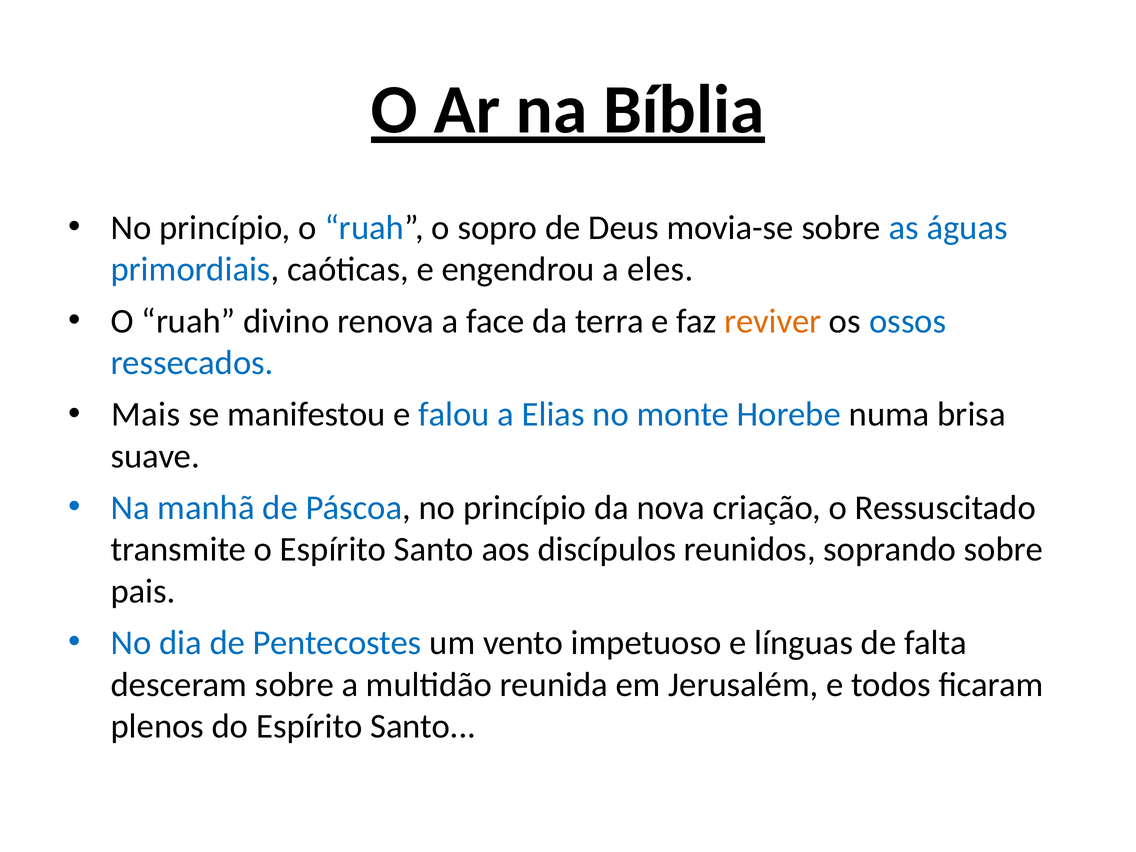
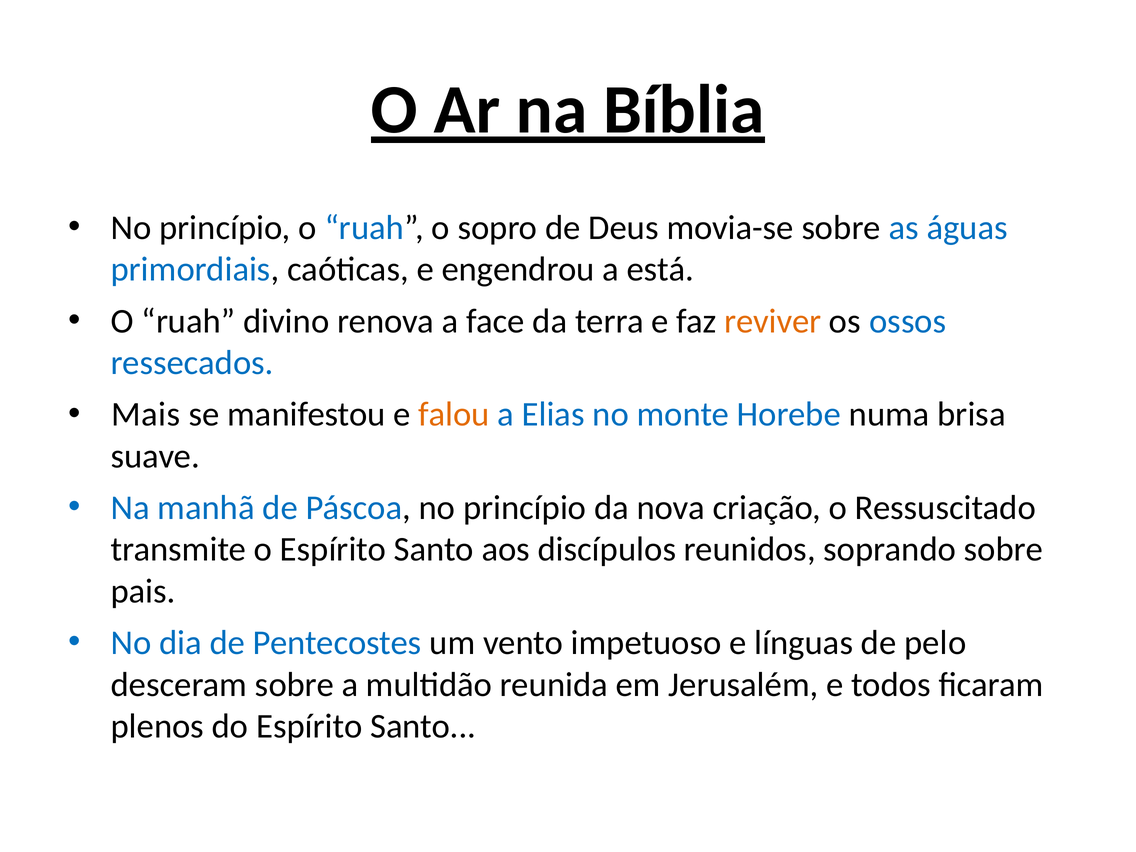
eles: eles -> está (660, 269)
falou colour: blue -> orange (454, 415)
falta: falta -> pelo (935, 643)
